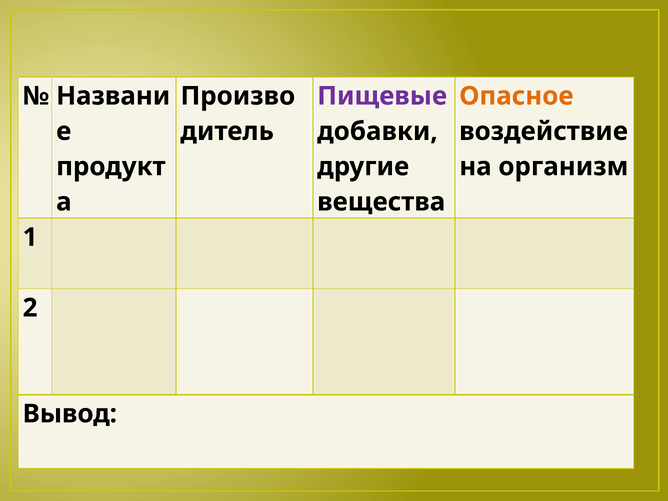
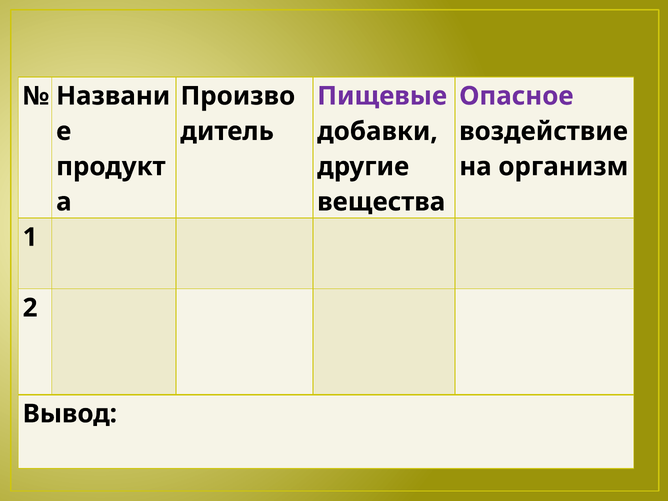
Опасное colour: orange -> purple (516, 96)
